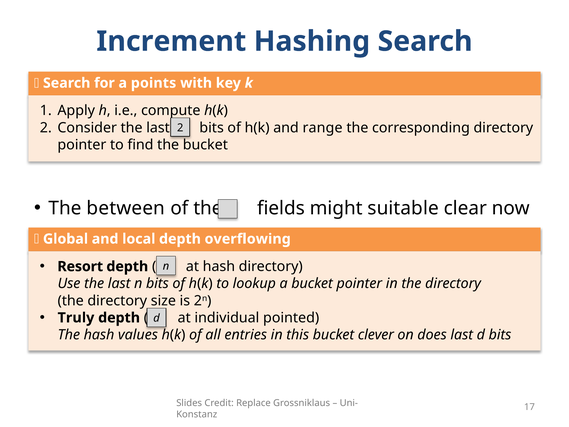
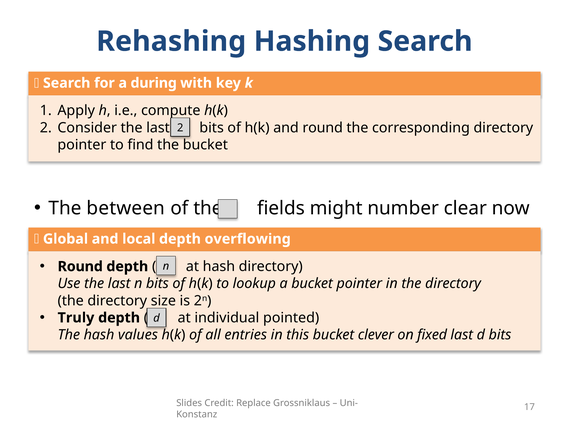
Increment: Increment -> Rehashing (171, 41)
points: points -> during (154, 83)
and range: range -> round (323, 128)
suitable: suitable -> number (403, 208)
Resort: Resort -> Round (80, 266)
does: does -> fixed (432, 335)
